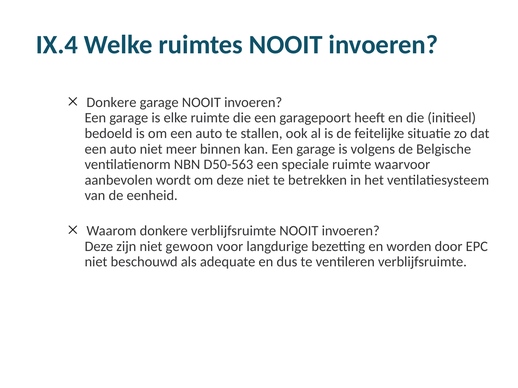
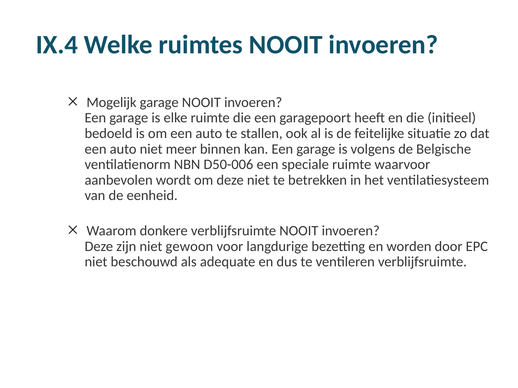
Donkere: Donkere -> Mogelijk (111, 102)
D50-563: D50-563 -> D50-006 (228, 165)
